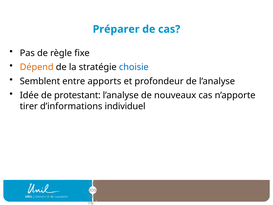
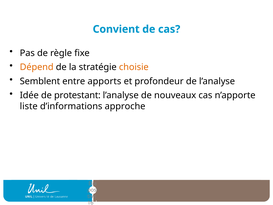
Préparer: Préparer -> Convient (116, 29)
choisie colour: blue -> orange (134, 67)
tirer: tirer -> liste (29, 106)
individuel: individuel -> approche (125, 106)
